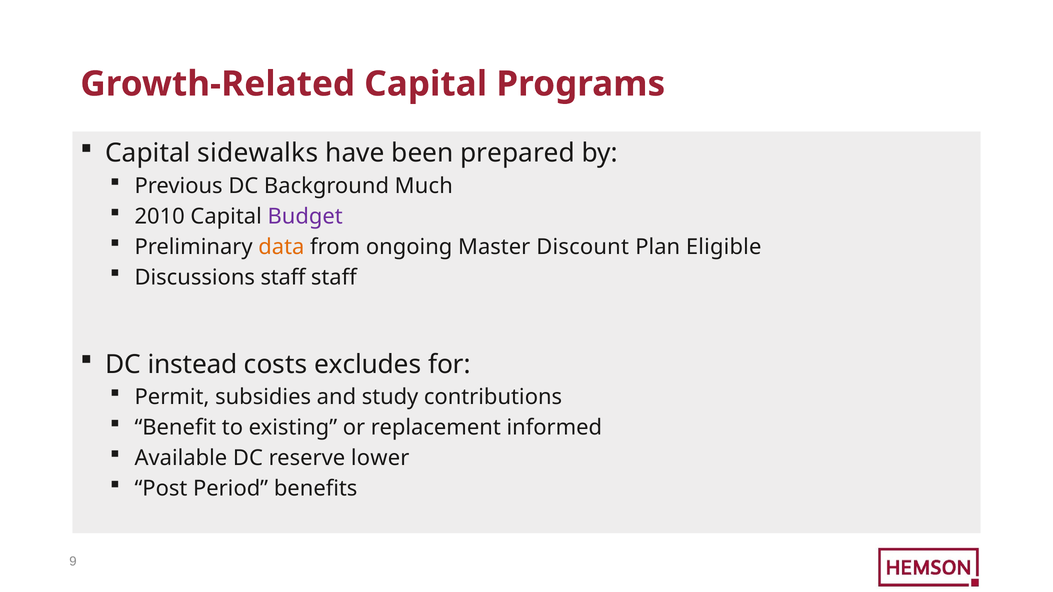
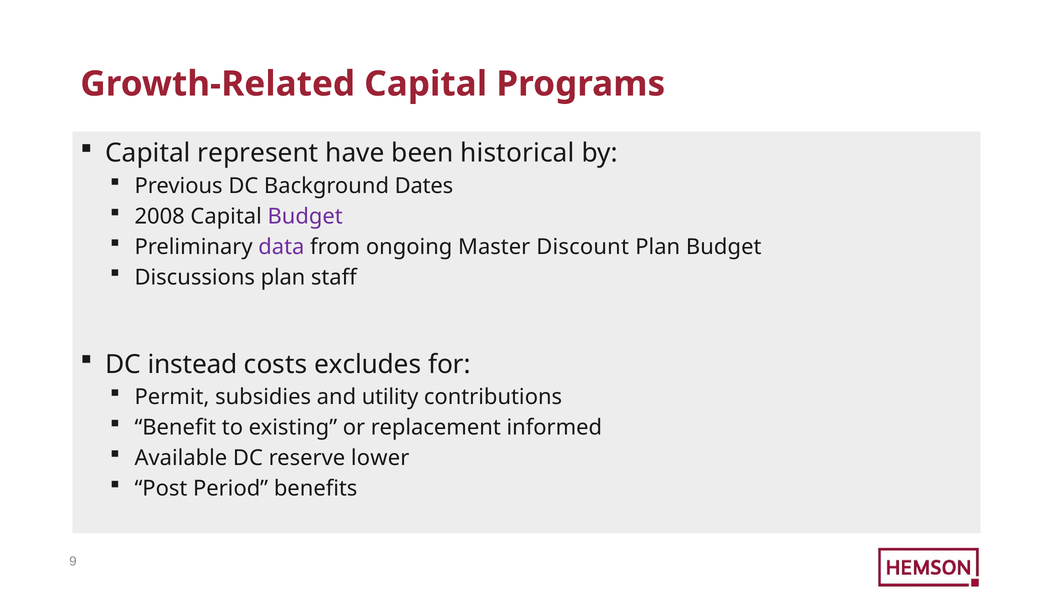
sidewalks: sidewalks -> represent (258, 153)
prepared: prepared -> historical (518, 153)
Much: Much -> Dates (424, 186)
2010: 2010 -> 2008 (160, 216)
data colour: orange -> purple (281, 247)
Plan Eligible: Eligible -> Budget (724, 247)
Discussions staff: staff -> plan (283, 277)
study: study -> utility (390, 397)
